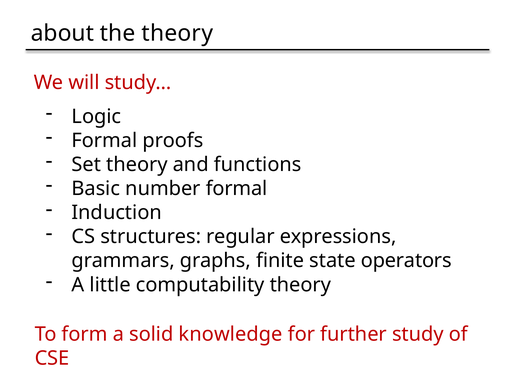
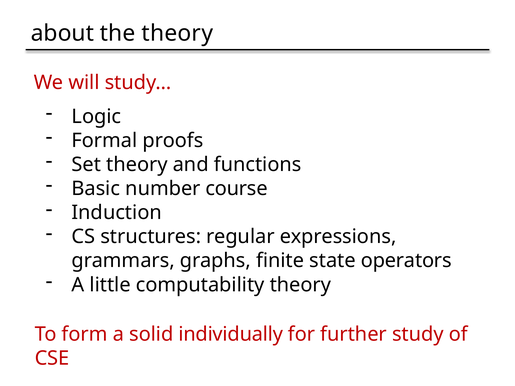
number formal: formal -> course (237, 189)
knowledge: knowledge -> individually (231, 335)
